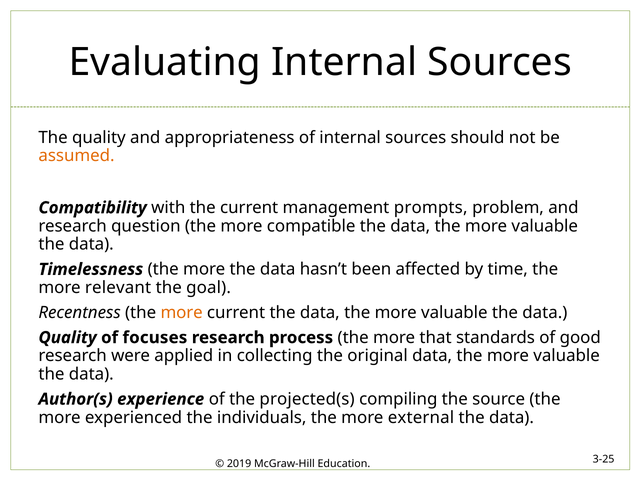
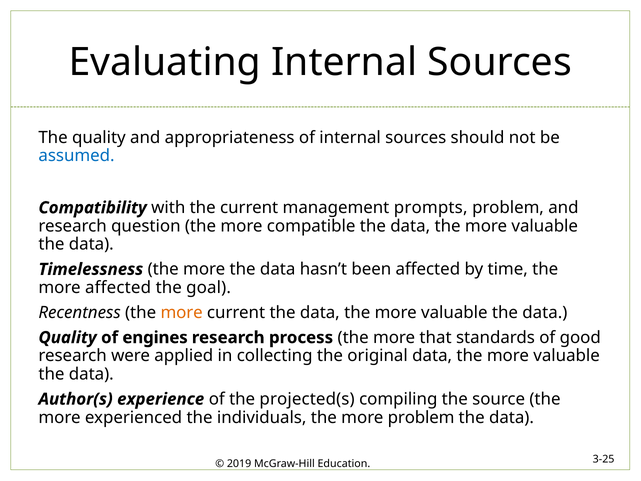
assumed colour: orange -> blue (77, 156)
more relevant: relevant -> affected (118, 287)
focuses: focuses -> engines (155, 337)
more external: external -> problem (421, 417)
